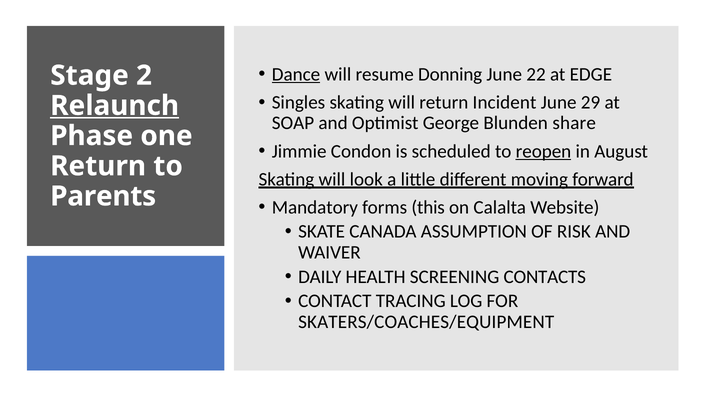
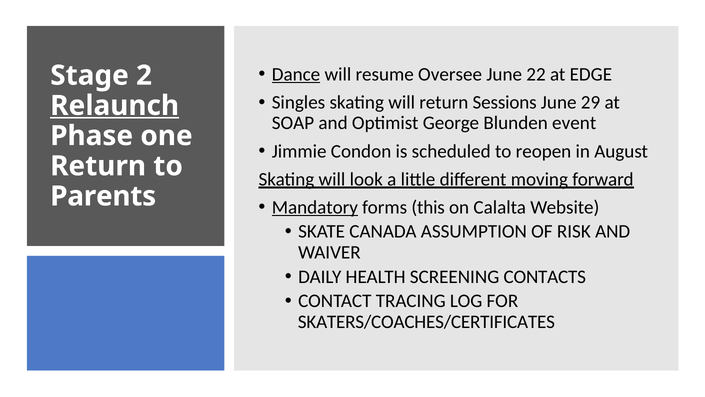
Donning: Donning -> Oversee (450, 74)
Incident: Incident -> Sessions (505, 102)
share: share -> event (574, 123)
reopen underline: present -> none (543, 151)
Mandatory underline: none -> present (315, 207)
SKATERS/COACHES/EQUIPMENT: SKATERS/COACHES/EQUIPMENT -> SKATERS/COACHES/CERTIFICATES (426, 321)
